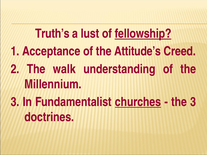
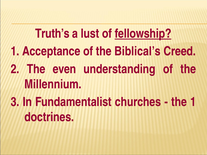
Attitude’s: Attitude’s -> Biblical’s (137, 51)
walk: walk -> even (64, 69)
churches underline: present -> none (138, 102)
the 3: 3 -> 1 (193, 102)
